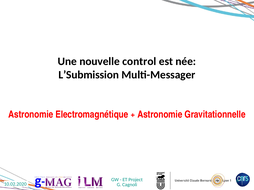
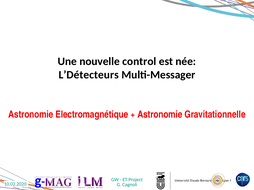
L’Submission: L’Submission -> L’Détecteurs (89, 75)
